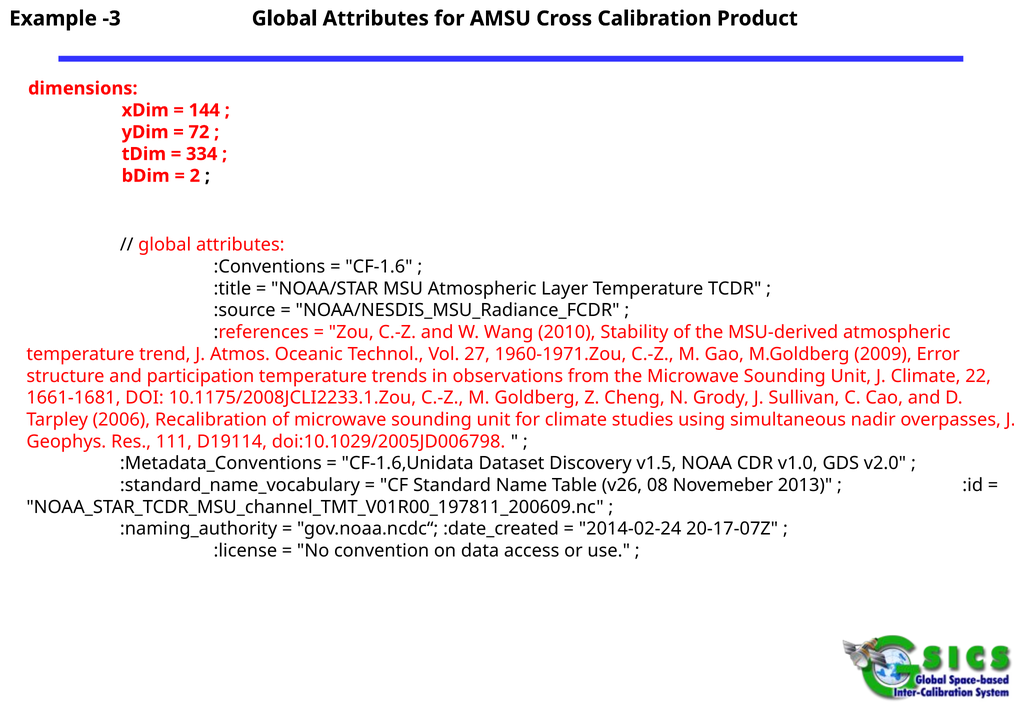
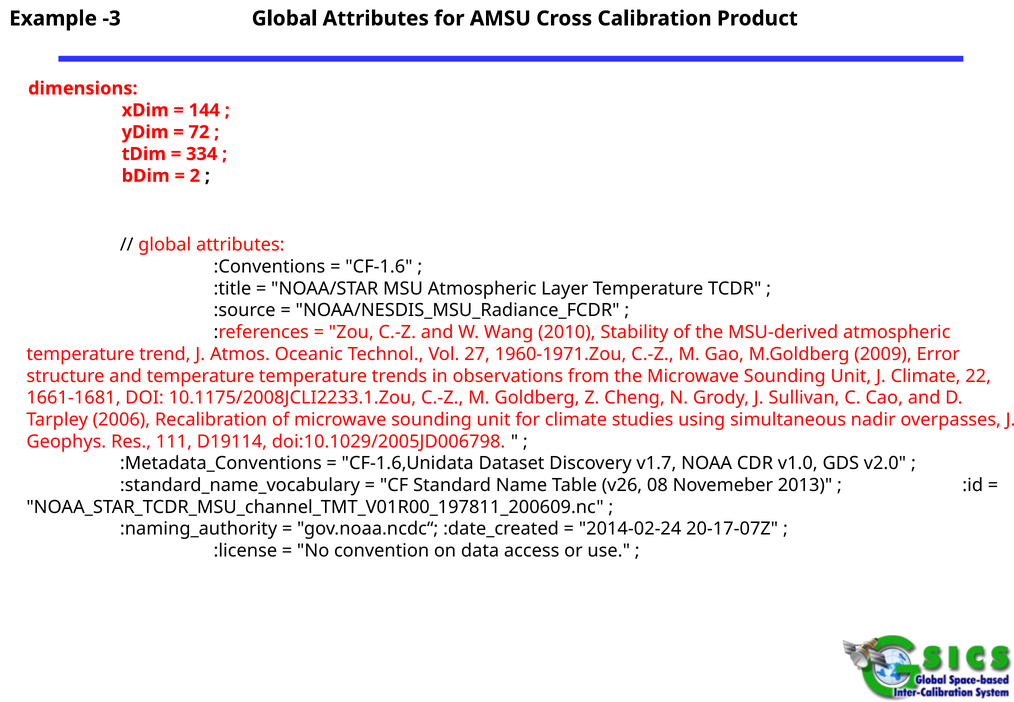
and participation: participation -> temperature (201, 376)
v1.5: v1.5 -> v1.7 (656, 463)
